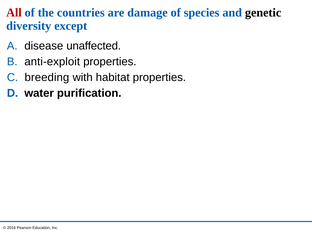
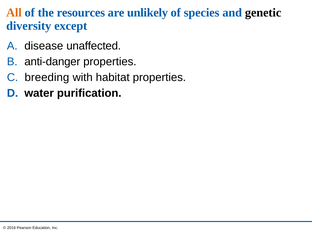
All colour: red -> orange (14, 13)
countries: countries -> resources (81, 13)
damage: damage -> unlikely (148, 13)
anti-exploit: anti-exploit -> anti-danger (52, 62)
